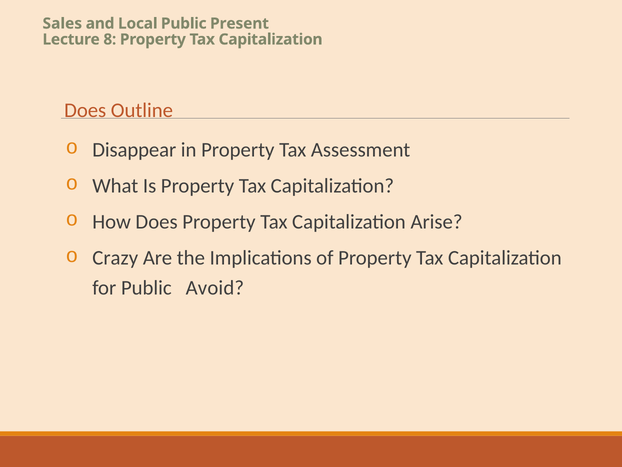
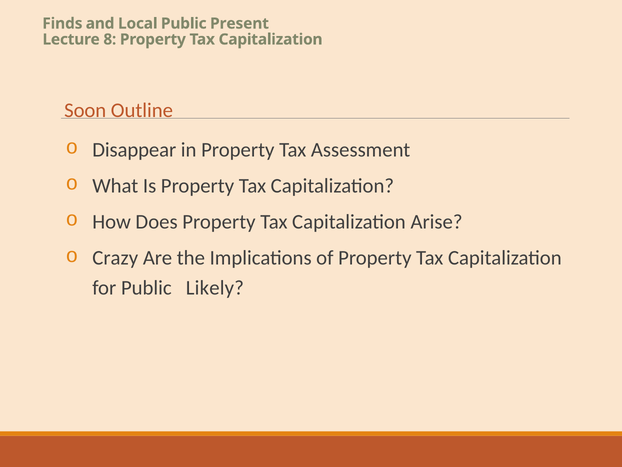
Sales: Sales -> Finds (62, 23)
Does: Does -> Soon (85, 110)
Avoid: Avoid -> Likely (215, 288)
